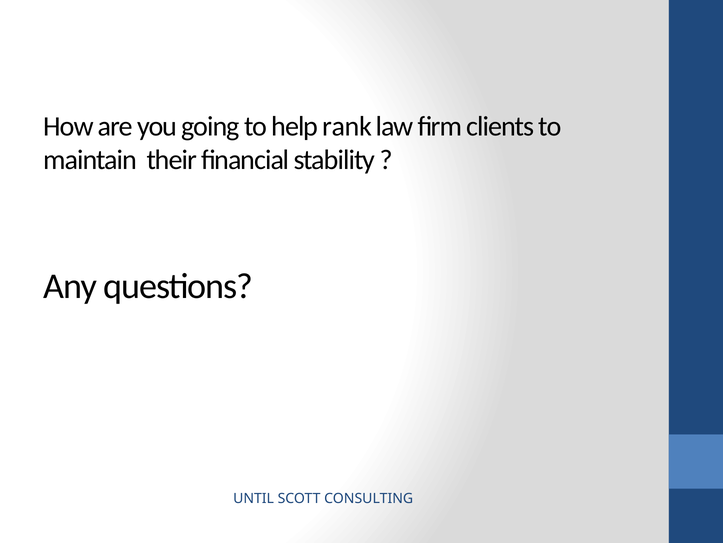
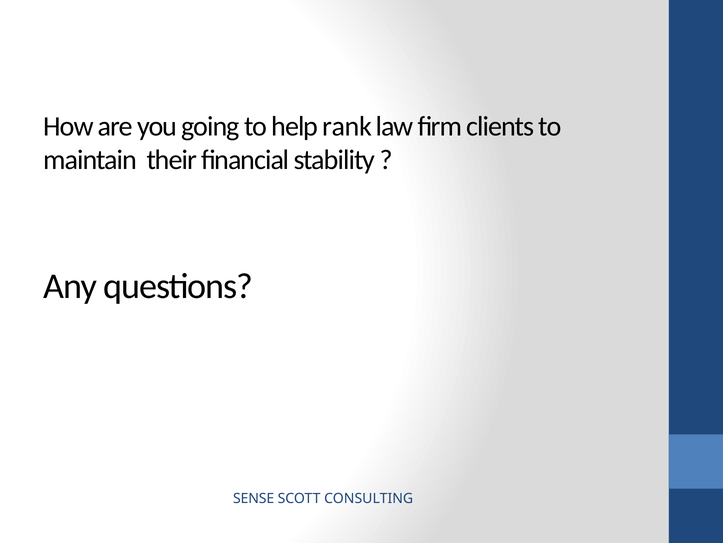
UNTIL: UNTIL -> SENSE (254, 498)
